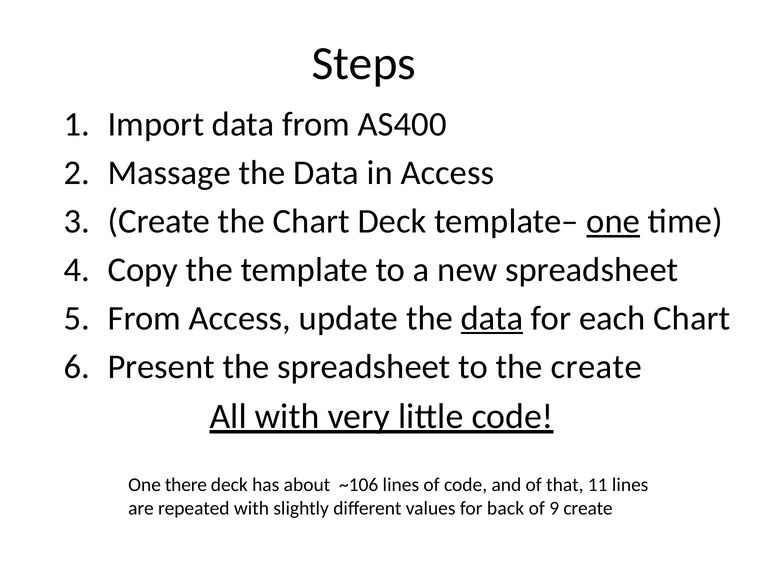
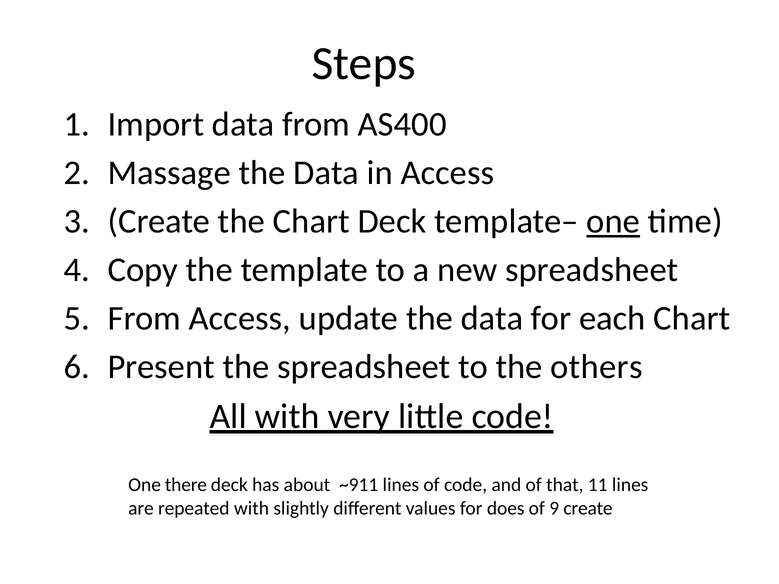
data underline: present -> none (492, 318)
the create: create -> others (596, 367)
~106: ~106 -> ~911 (359, 485)
back: back -> does (506, 509)
